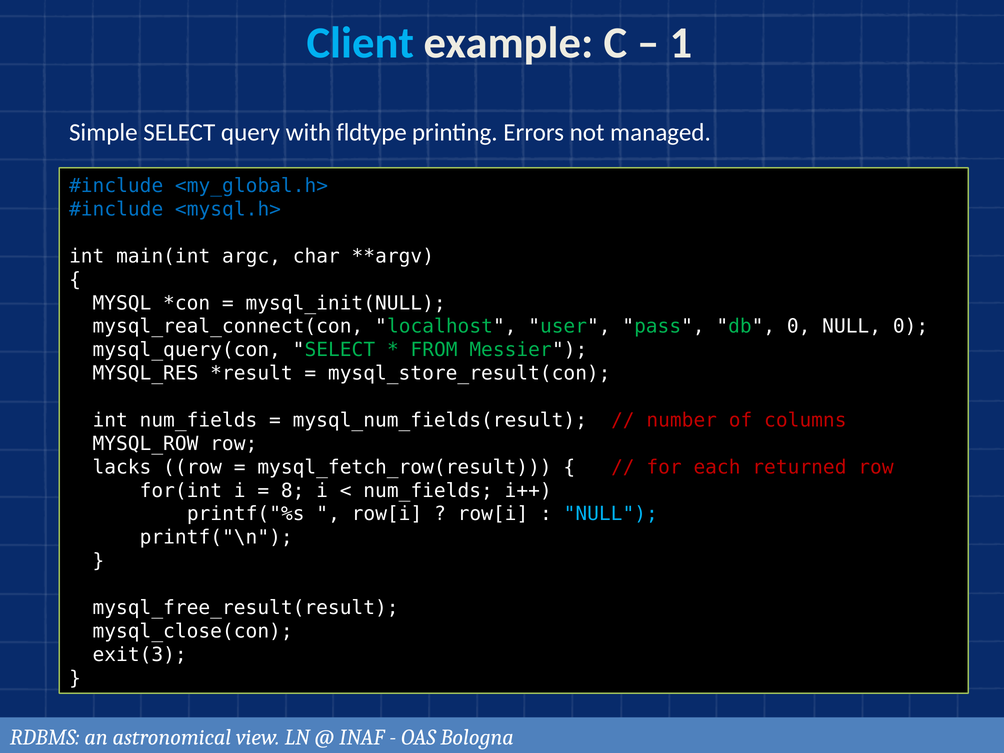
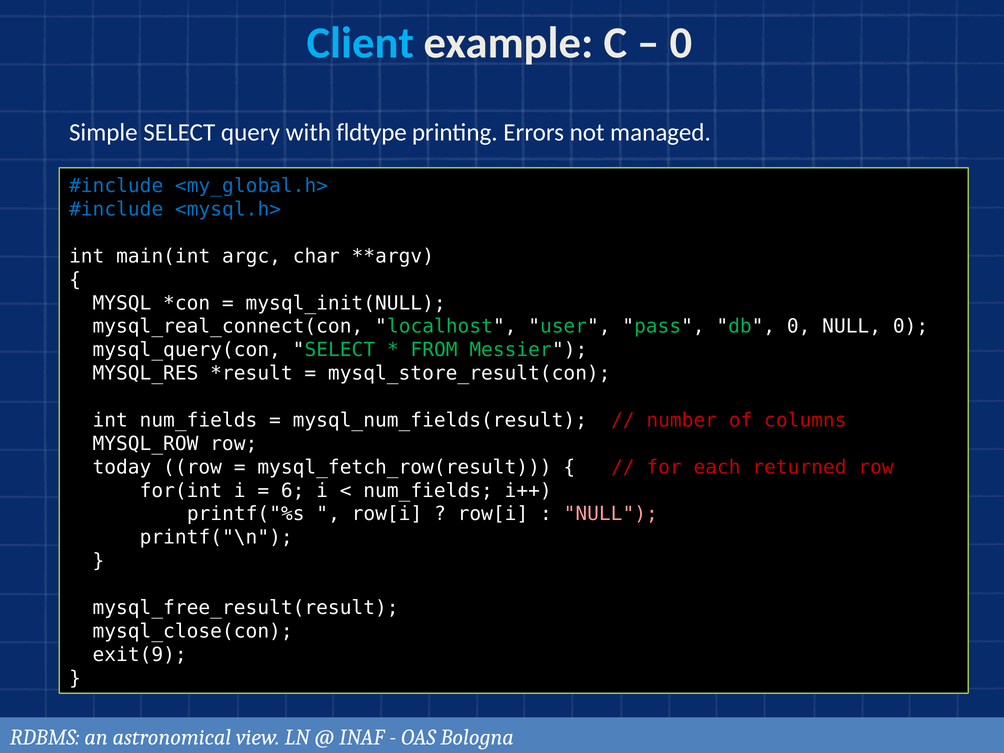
1: 1 -> 0 (681, 43)
lacks: lacks -> today (122, 467)
8: 8 -> 6 (293, 491)
NULL colour: light blue -> pink (611, 514)
exit(3: exit(3 -> exit(9 (140, 655)
